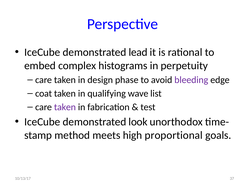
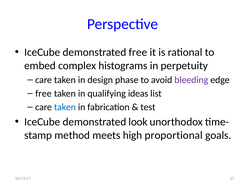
demonstrated lead: lead -> free (138, 52)
coat: coat -> free (43, 93)
wave: wave -> ideas (138, 93)
taken colour: purple -> blue (65, 107)
